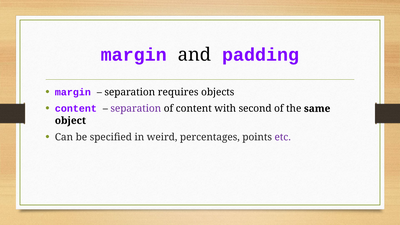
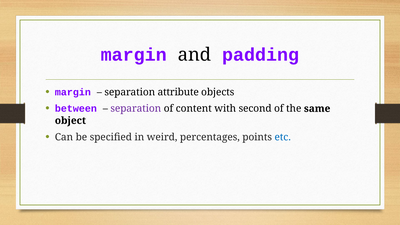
requires: requires -> attribute (178, 92)
content: content -> between (76, 109)
etc colour: purple -> blue (283, 137)
